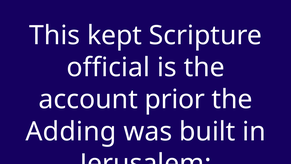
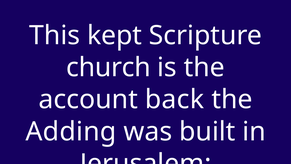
official: official -> church (108, 67)
prior: prior -> back (174, 99)
